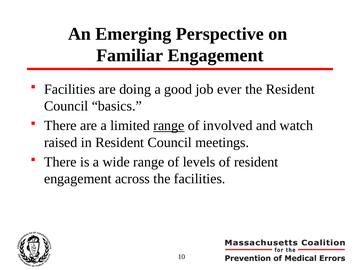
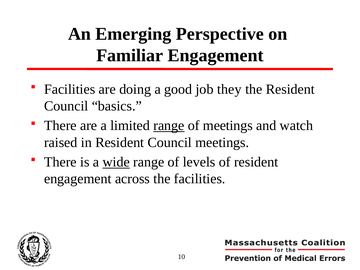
ever: ever -> they (229, 89)
of involved: involved -> meetings (228, 126)
wide underline: none -> present (116, 162)
